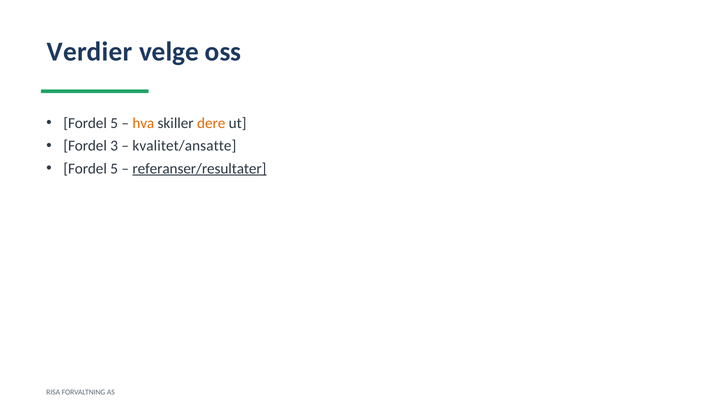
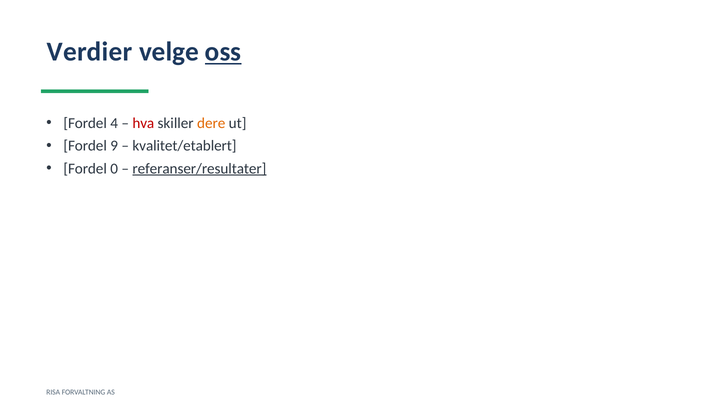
oss underline: none -> present (223, 52)
5: 5 -> 4 (114, 123)
hva colour: orange -> red (143, 123)
3: 3 -> 9 (114, 146)
kvalitet/ansatte: kvalitet/ansatte -> kvalitet/etablert (184, 146)
5: 5 -> 0 (114, 169)
